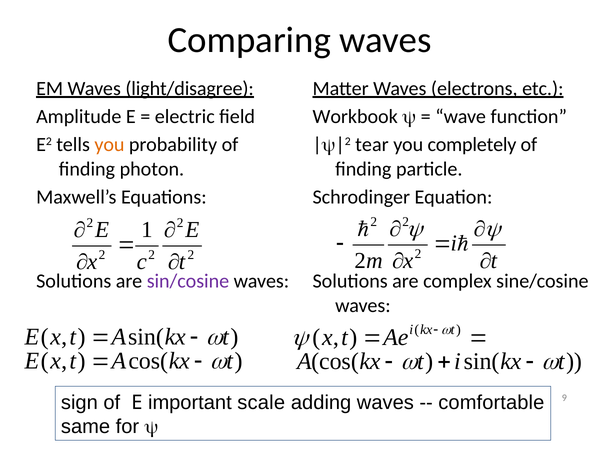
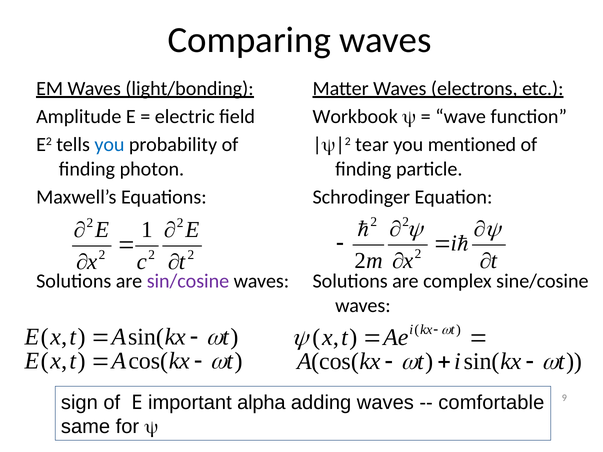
light/disagree: light/disagree -> light/bonding (190, 89)
you colour: orange -> blue (109, 145)
completely: completely -> mentioned (472, 145)
scale: scale -> alpha (261, 403)
